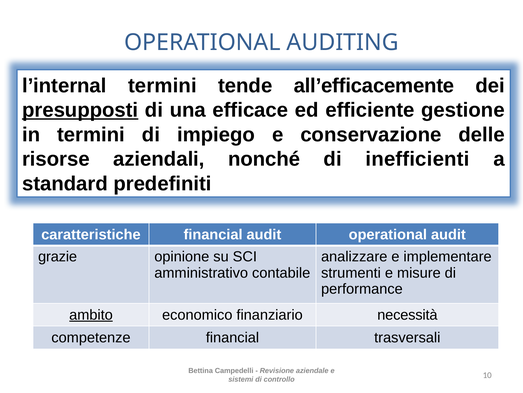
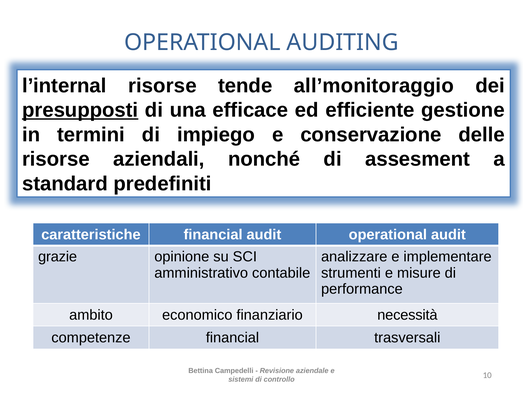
l’internal termini: termini -> risorse (162, 86)
all’efficacemente: all’efficacemente -> all’monitoraggio (374, 86)
inefficienti: inefficienti -> assesment (418, 159)
ambito underline: present -> none (91, 314)
